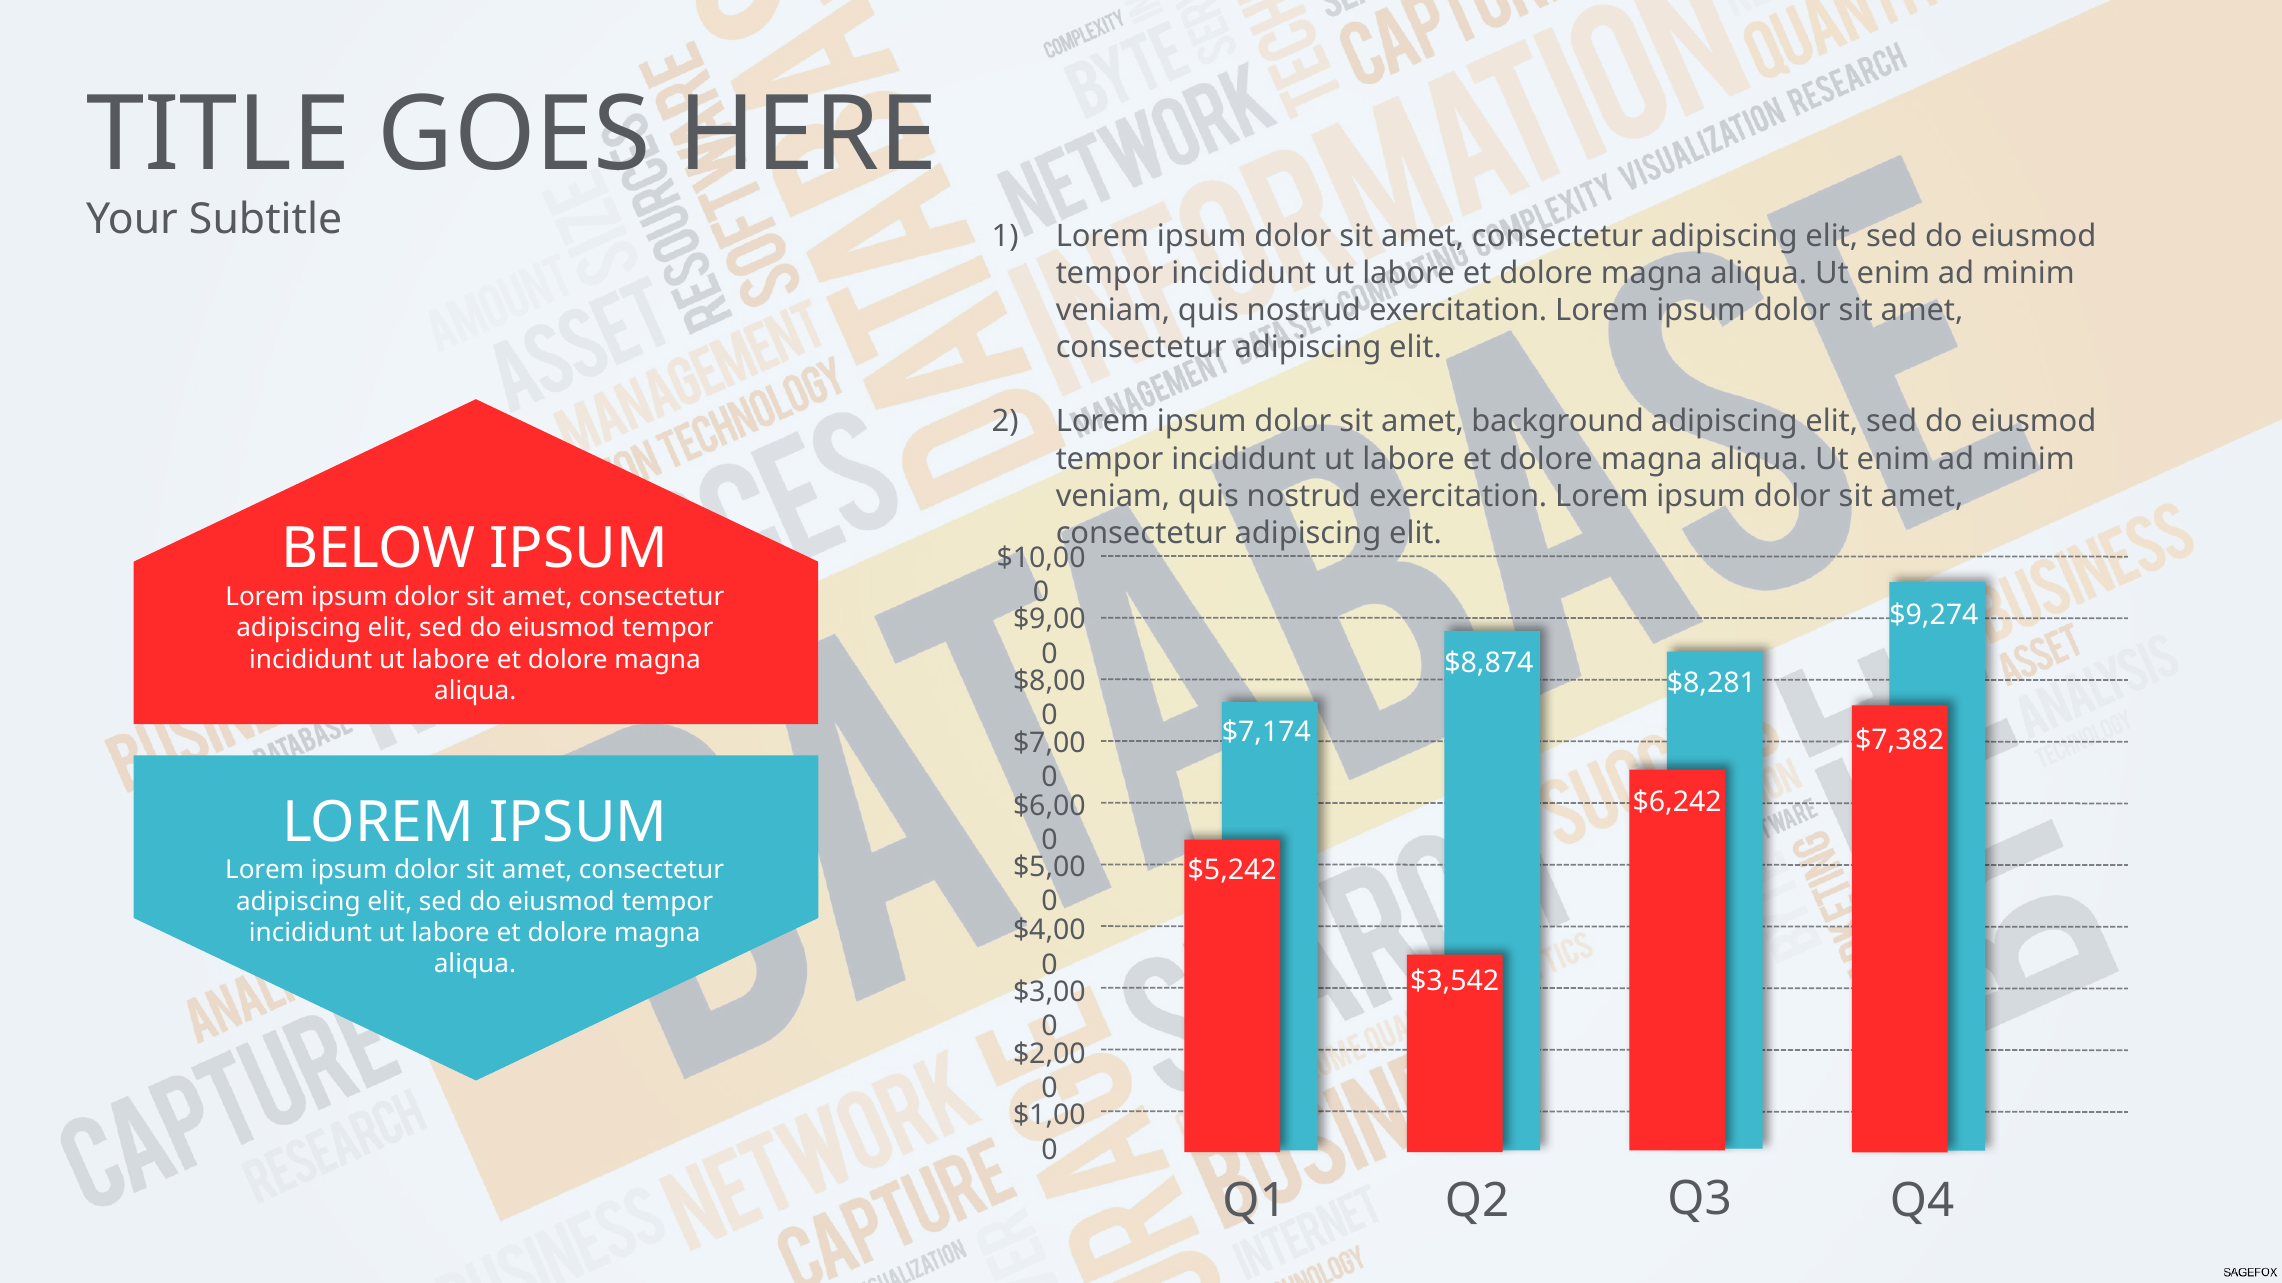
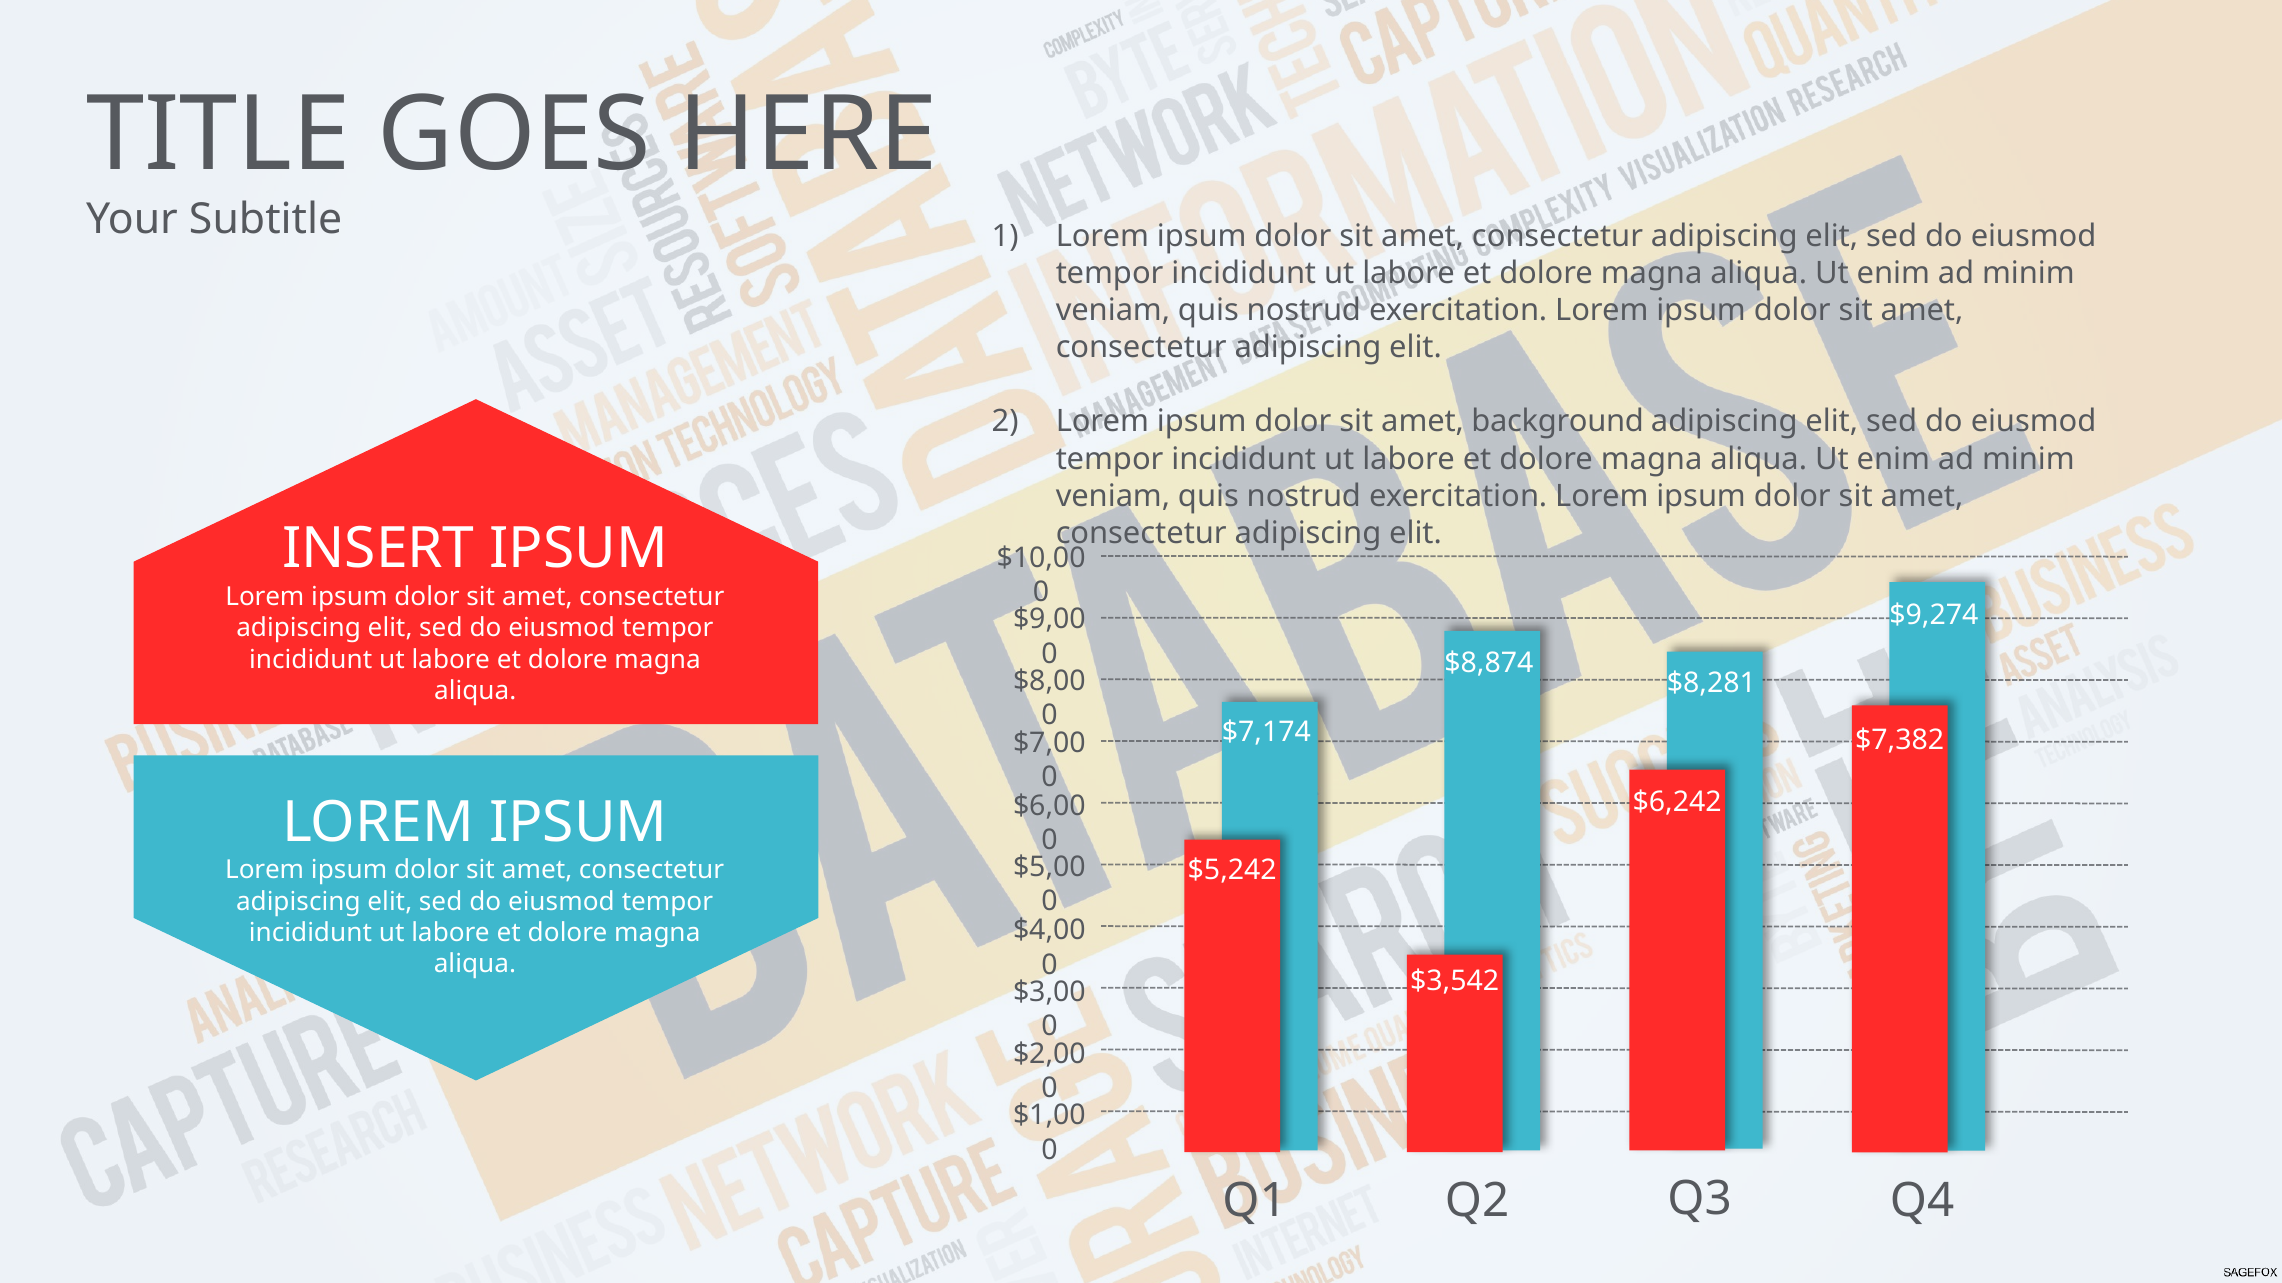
BELOW: BELOW -> INSERT (379, 549)
